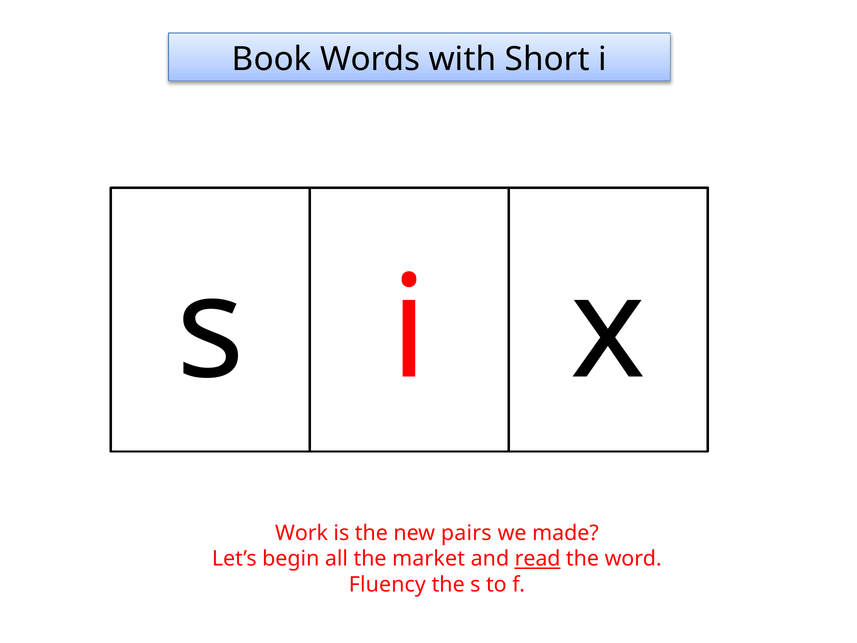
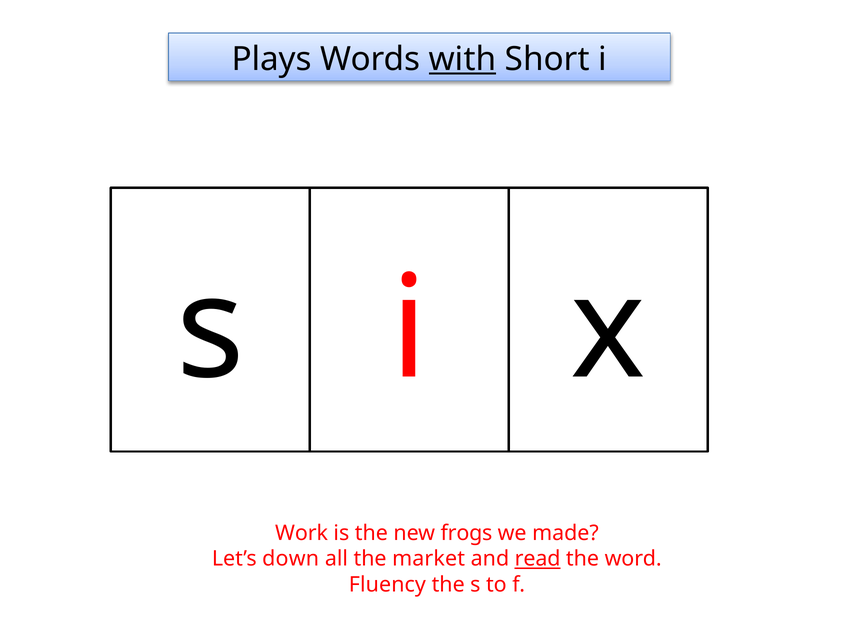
Book: Book -> Plays (272, 59)
with underline: none -> present (462, 59)
pairs: pairs -> frogs (466, 533)
begin: begin -> down (291, 559)
